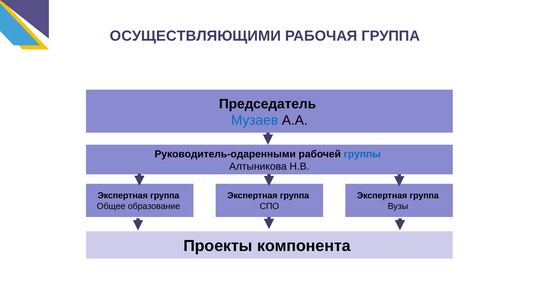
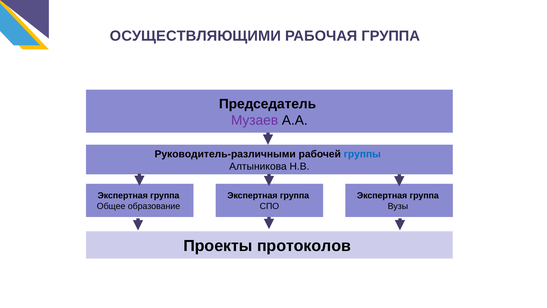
Музаев colour: blue -> purple (255, 120)
Руководитель-одаренными: Руководитель-одаренными -> Руководитель-различными (225, 154)
компонента: компонента -> протоколов (304, 246)
